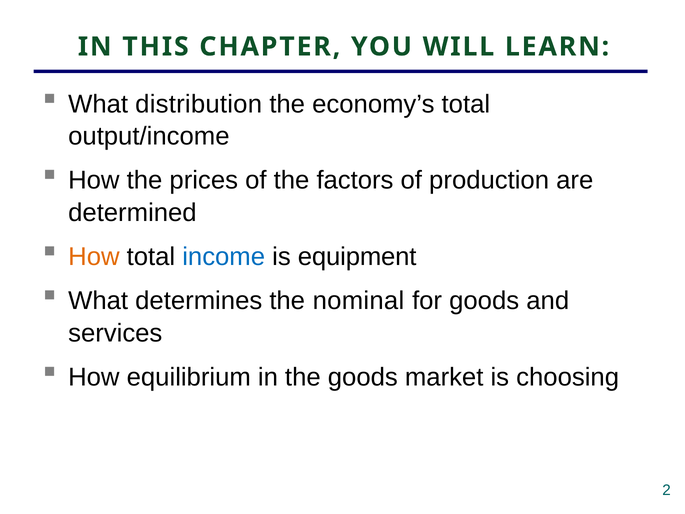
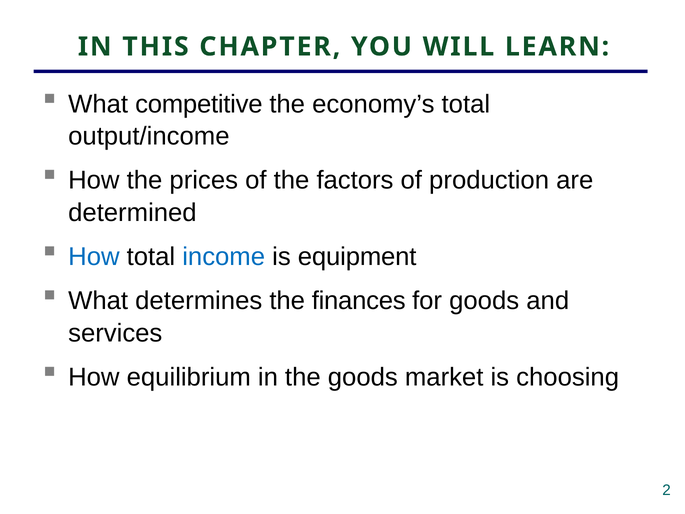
distribution: distribution -> competitive (199, 104)
How colour: orange -> blue (94, 257)
nominal: nominal -> finances (359, 301)
